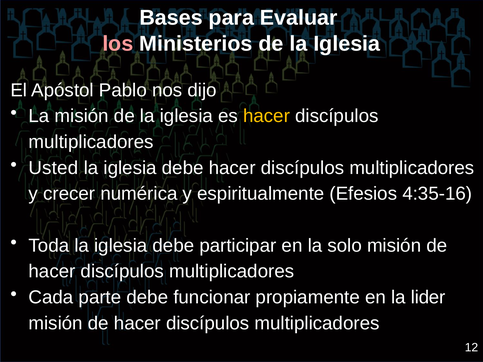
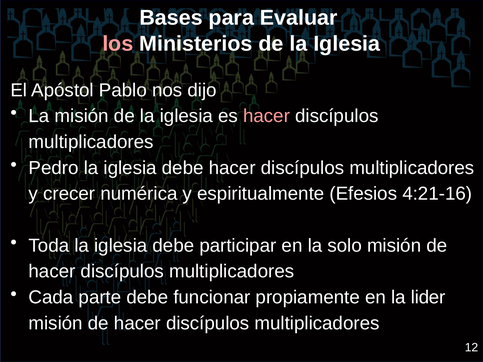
hacer colour: yellow -> pink (267, 116)
Usted: Usted -> Pedro (54, 168)
4:35-16: 4:35-16 -> 4:21-16 (437, 194)
